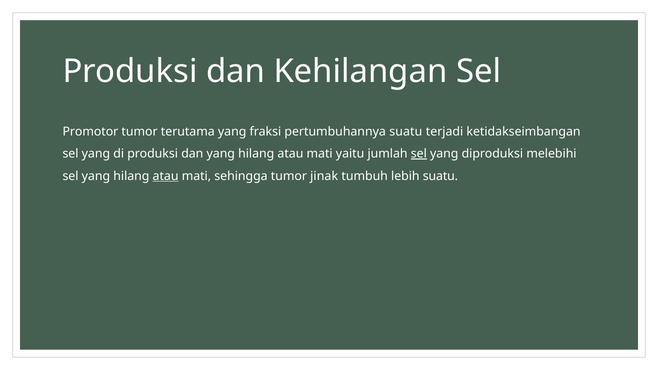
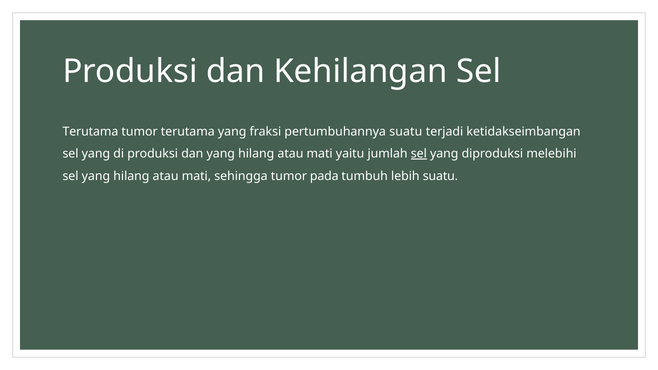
Promotor: Promotor -> Terutama (90, 132)
atau underline: present -> none (166, 176)
jinak: jinak -> pada (324, 176)
